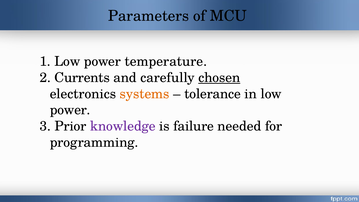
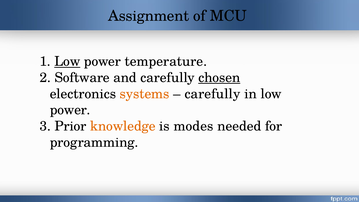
Parameters: Parameters -> Assignment (149, 16)
Low underline: none -> present (67, 61)
Currents: Currents -> Software (82, 78)
tolerance: tolerance -> carefully (212, 94)
knowledge colour: purple -> orange (123, 126)
failure: failure -> modes (193, 126)
